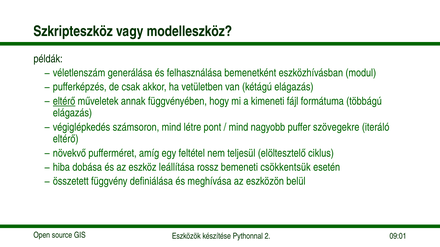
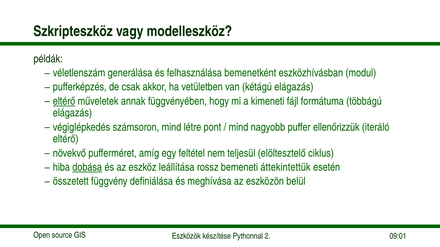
szövegekre: szövegekre -> ellenőrizzük (336, 127)
dobása underline: none -> present (87, 168)
csökkentsük: csökkentsük -> áttekintettük (285, 168)
